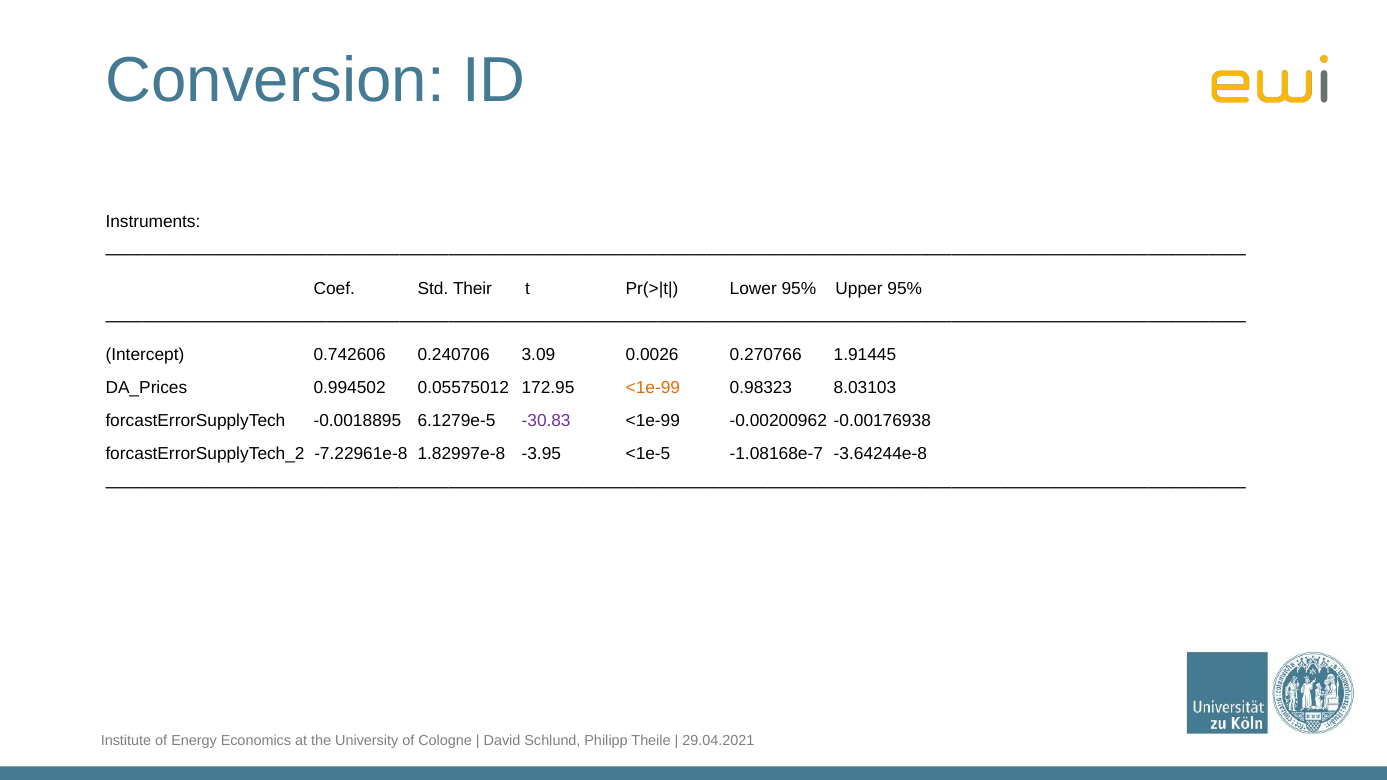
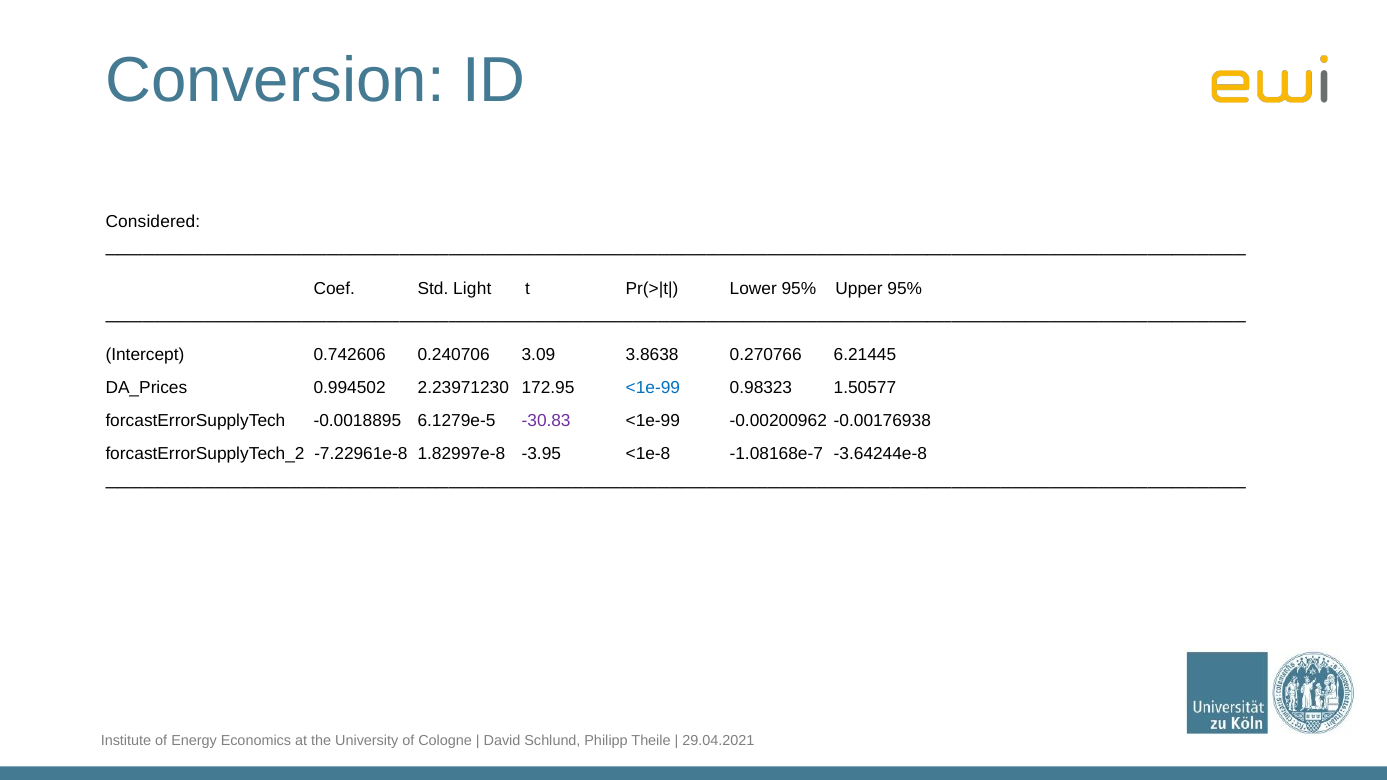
Instruments: Instruments -> Considered (153, 222)
Their: Their -> Light (472, 288)
0.0026: 0.0026 -> 3.8638 (652, 355)
1.91445: 1.91445 -> 6.21445 (865, 355)
0.05575012: 0.05575012 -> 2.23971230 (463, 388)
<1e-99 colour: orange -> blue (653, 388)
8.03103: 8.03103 -> 1.50577 (865, 388)
<1e-5: <1e-5 -> <1e-8 (648, 454)
